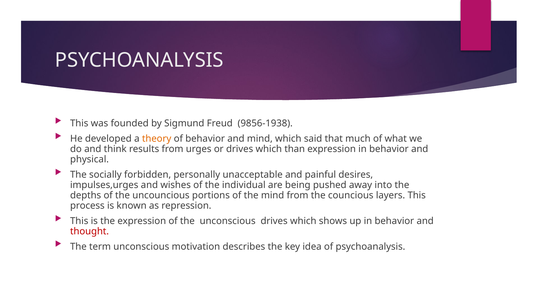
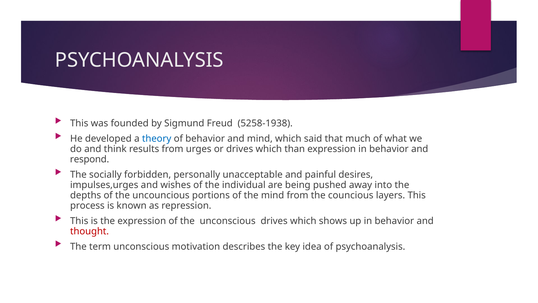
9856-1938: 9856-1938 -> 5258-1938 (265, 123)
theory colour: orange -> blue (157, 139)
physical: physical -> respond (90, 159)
